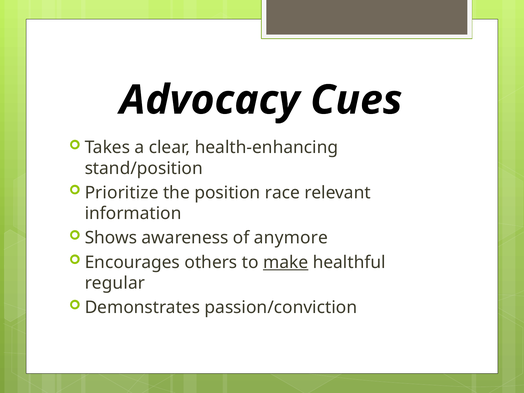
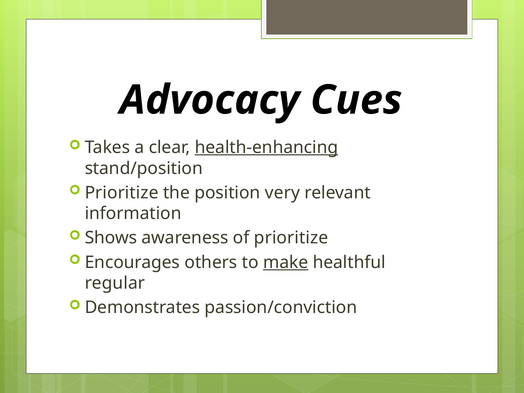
health-enhancing underline: none -> present (266, 147)
race: race -> very (282, 193)
of anymore: anymore -> prioritize (291, 238)
